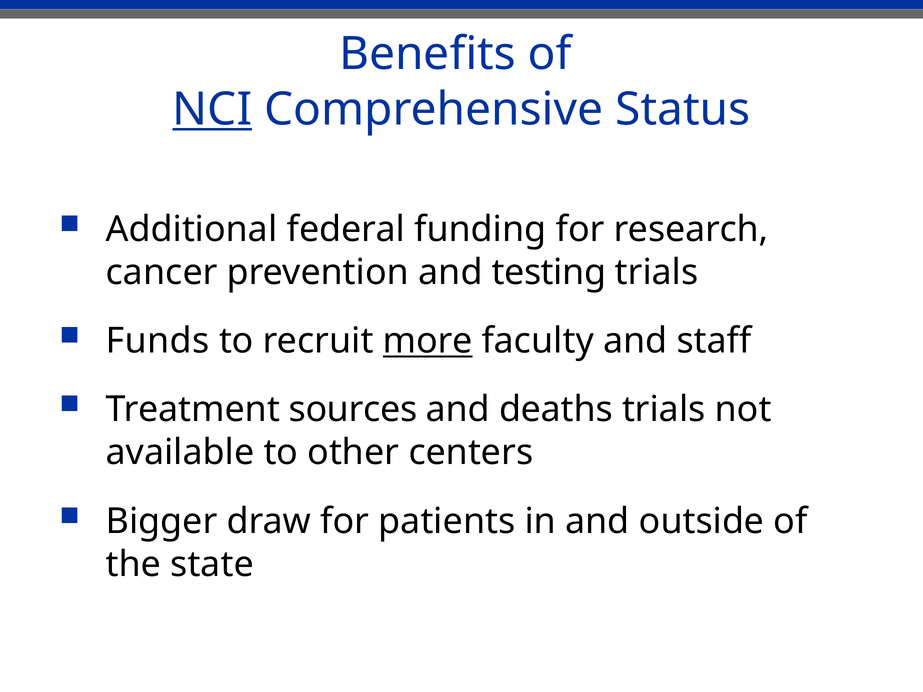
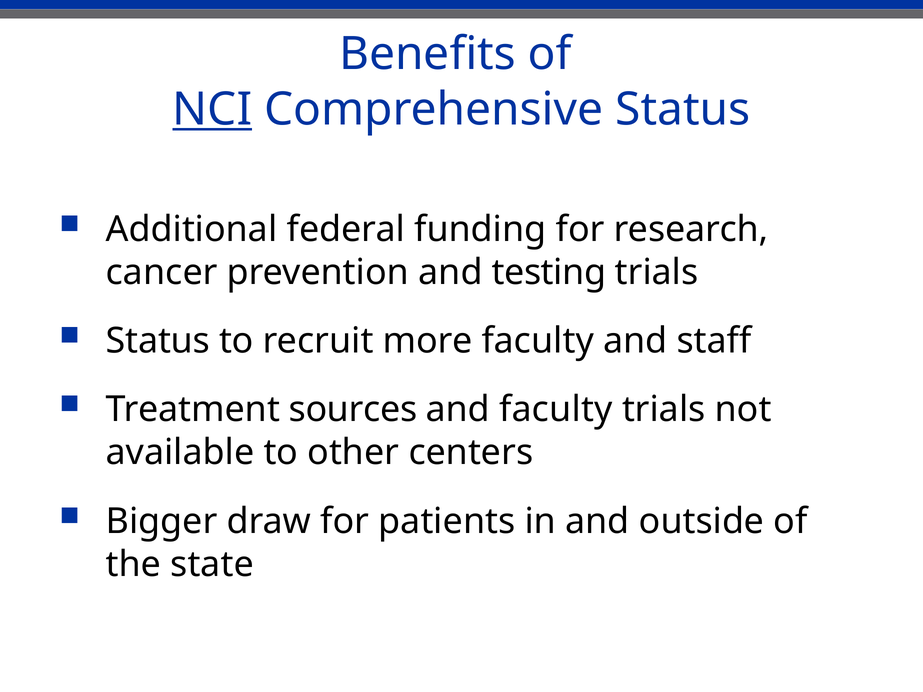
Funds: Funds -> Status (158, 341)
more underline: present -> none (428, 341)
and deaths: deaths -> faculty (556, 410)
